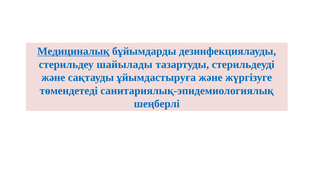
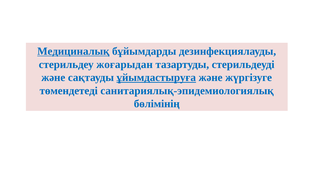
шайылады: шайылады -> жоғарыдан (125, 64)
ұйымдастыруға underline: none -> present (156, 78)
шеңберлі: шеңберлі -> бөлімінің (157, 104)
